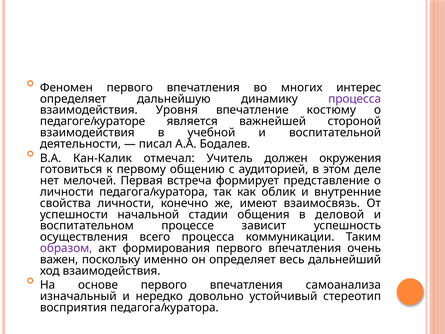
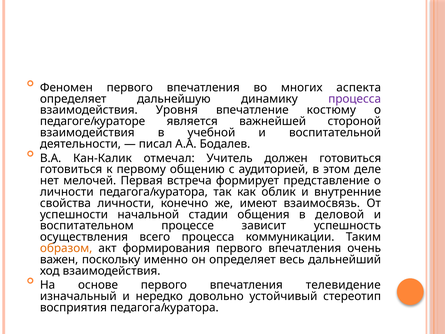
интерес: интерес -> аспекта (359, 87)
должен окружения: окружения -> готовиться (350, 158)
образом colour: purple -> orange (66, 248)
самоанализа: самоанализа -> телевидение (343, 285)
